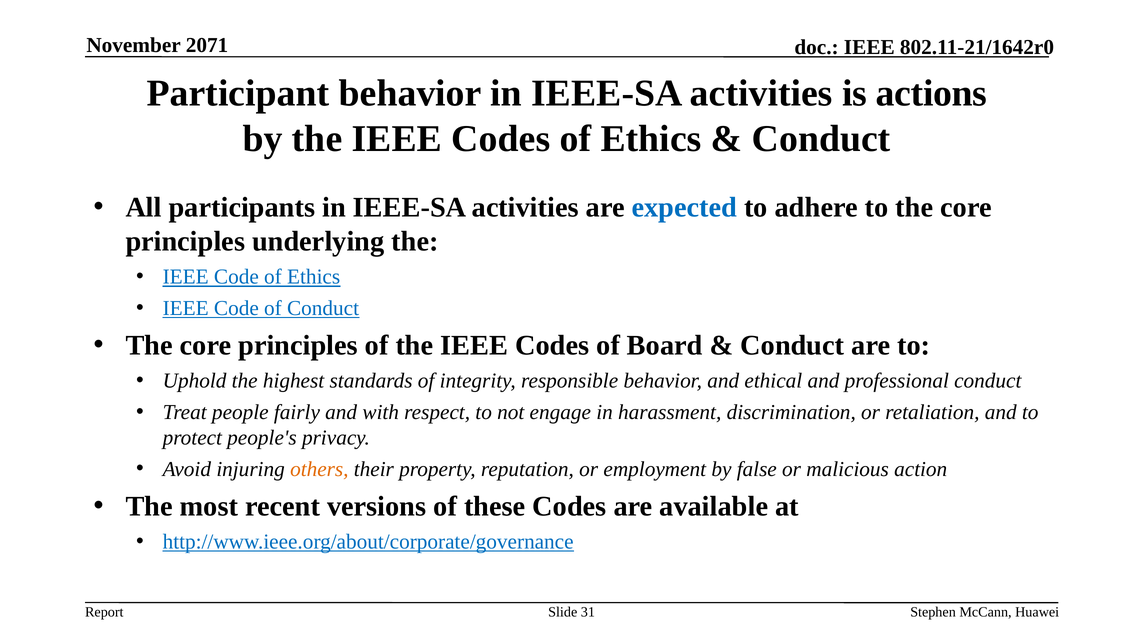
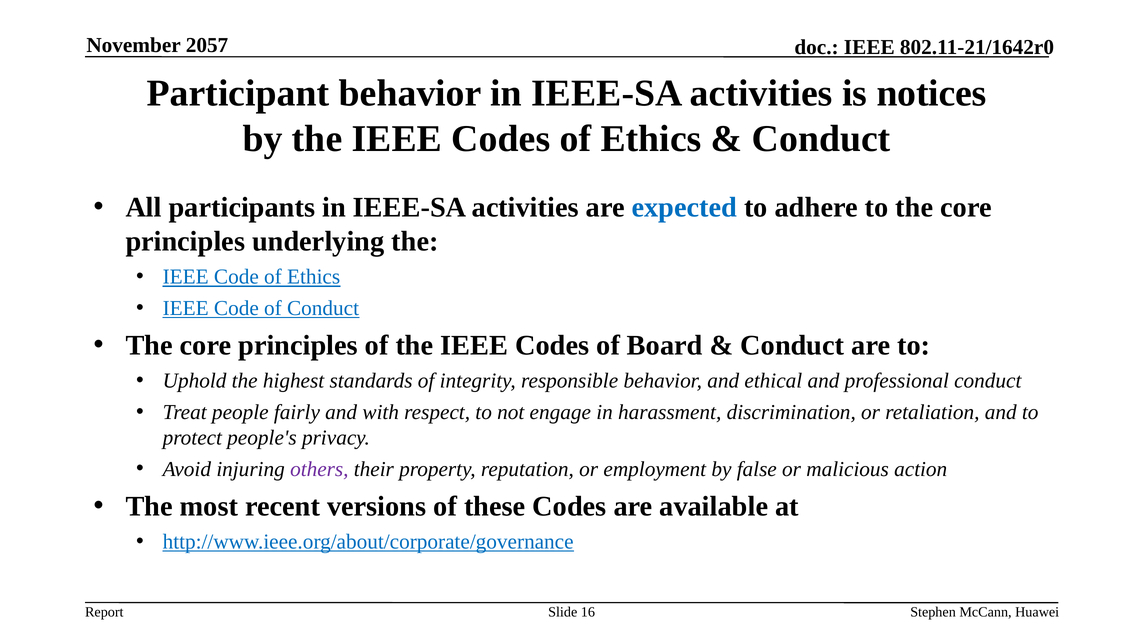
2071: 2071 -> 2057 (207, 45)
actions: actions -> notices (931, 93)
others colour: orange -> purple (319, 469)
31: 31 -> 16 (588, 612)
